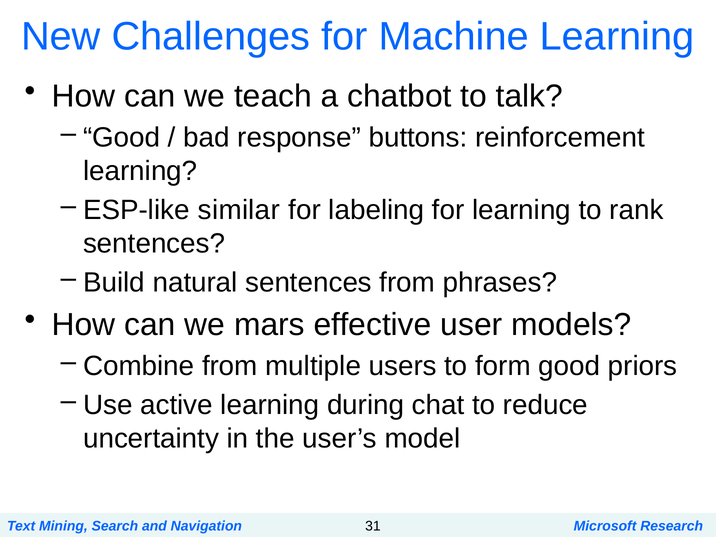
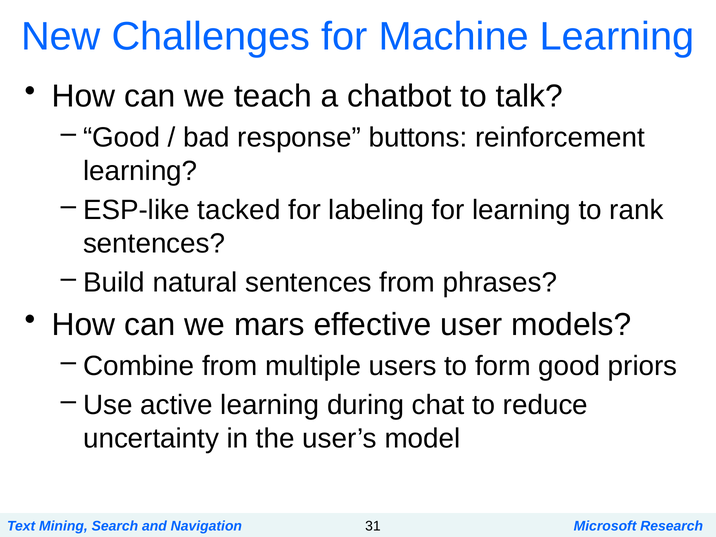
similar: similar -> tacked (239, 210)
